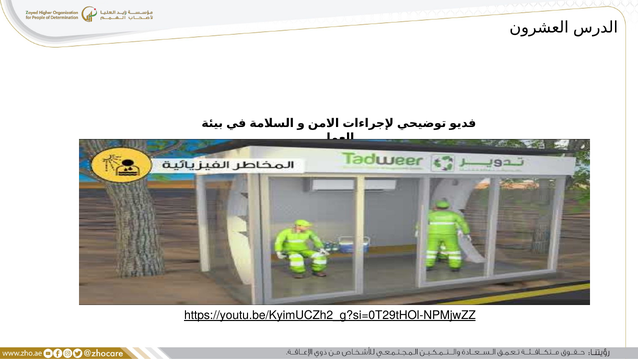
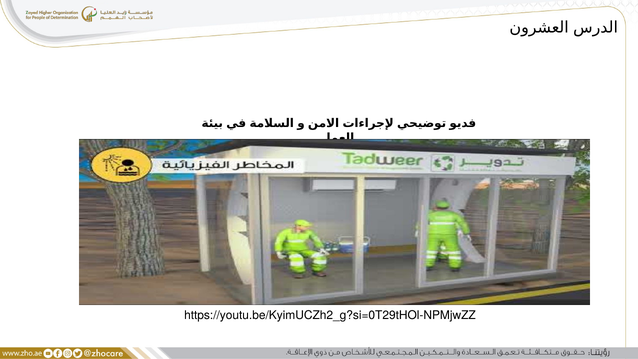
https://youtu.be/KyimUCZh2_g?si=0T29tHOl-NPMjwZZ underline: present -> none (330, 315)
